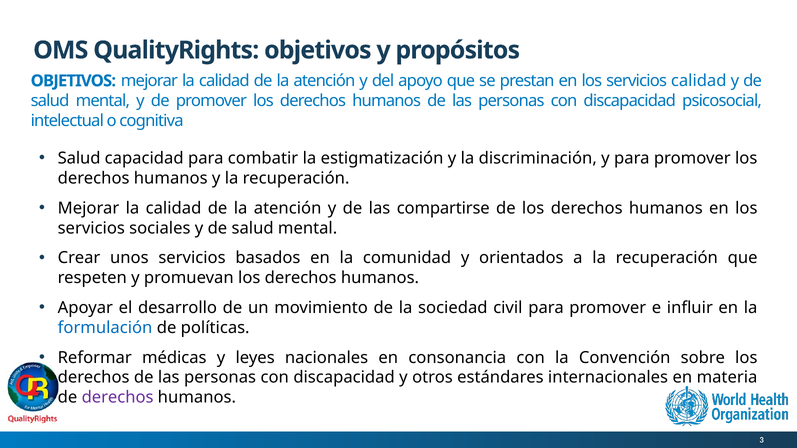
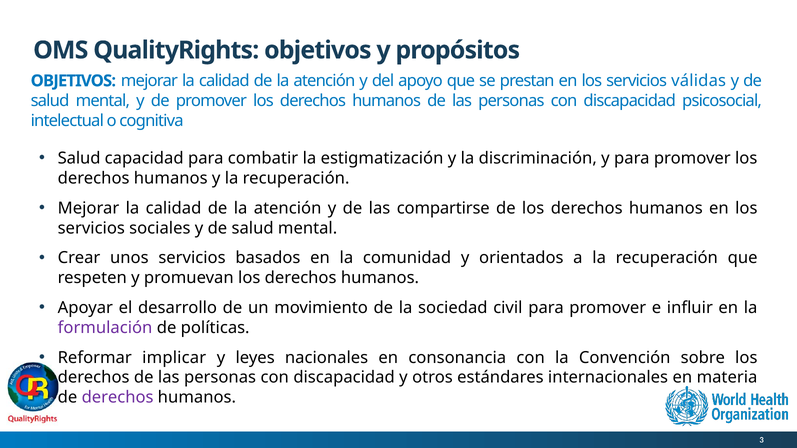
servicios calidad: calidad -> válidas (699, 81)
formulación colour: blue -> purple (105, 328)
médicas: médicas -> implicar (174, 358)
